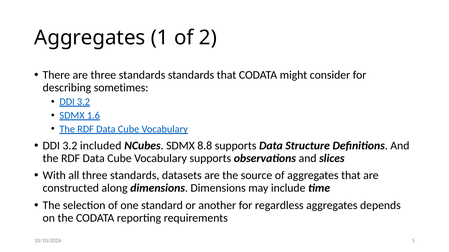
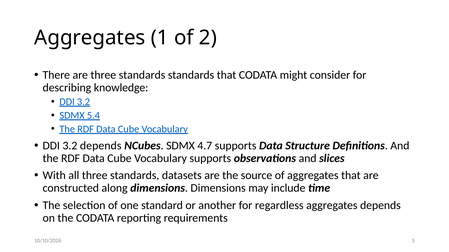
sometimes: sometimes -> knowledge (121, 88)
1.6: 1.6 -> 5.4 (93, 116)
3.2 included: included -> depends (101, 146)
8.8: 8.8 -> 4.7 (205, 146)
